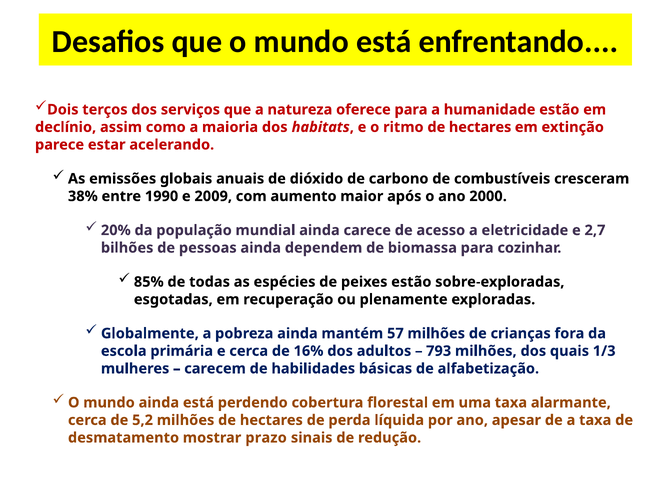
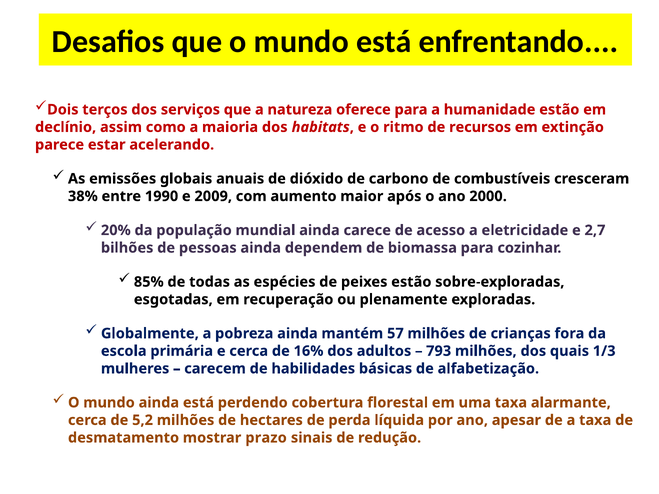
ritmo de hectares: hectares -> recursos (480, 127)
